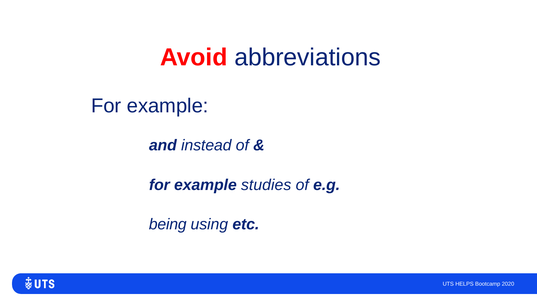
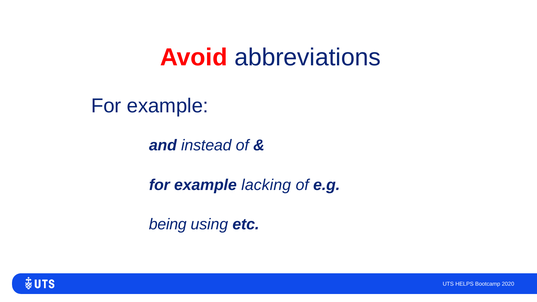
studies: studies -> lacking (266, 185)
